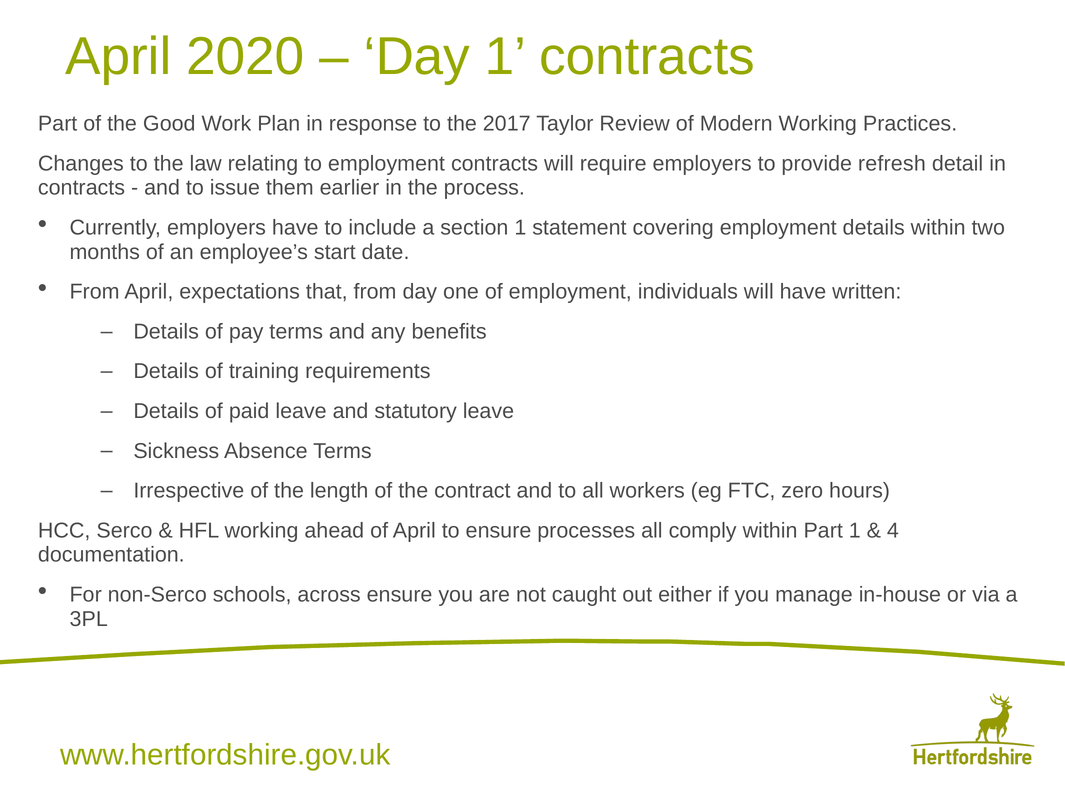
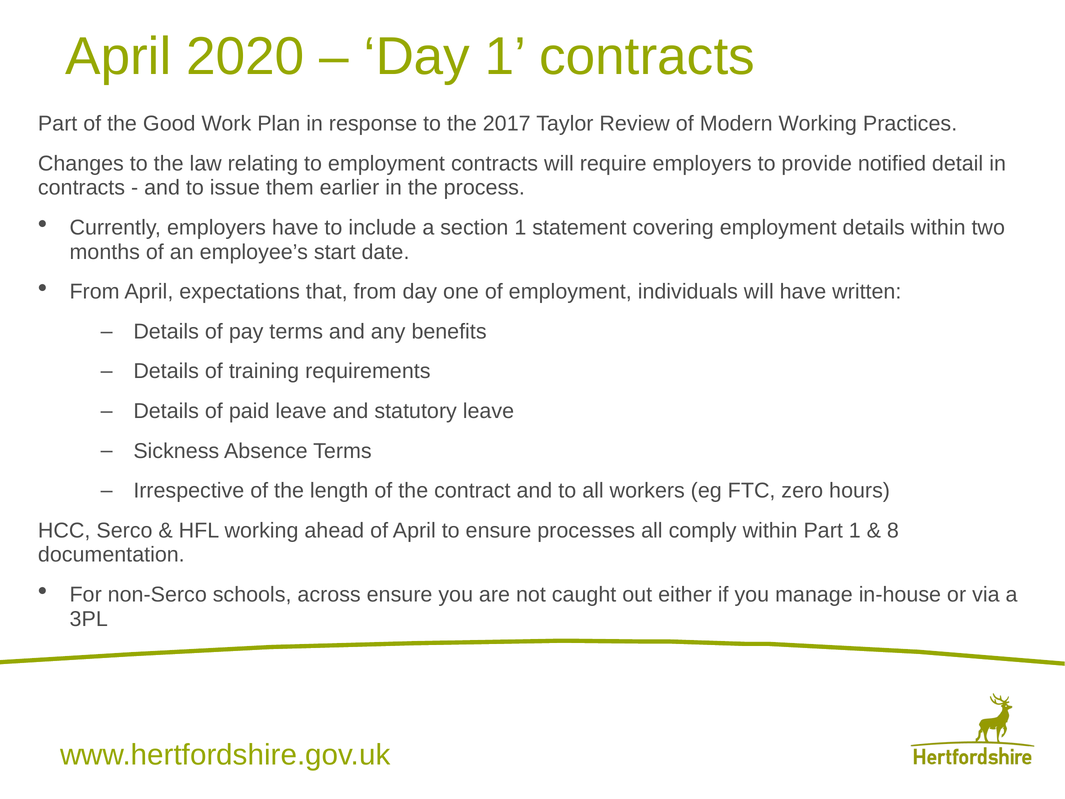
refresh: refresh -> notified (892, 163)
4: 4 -> 8 (893, 530)
